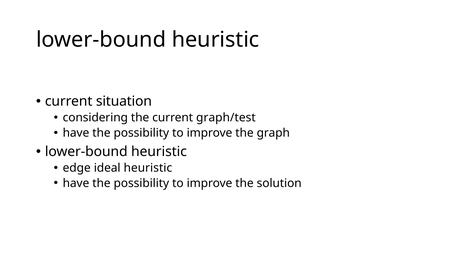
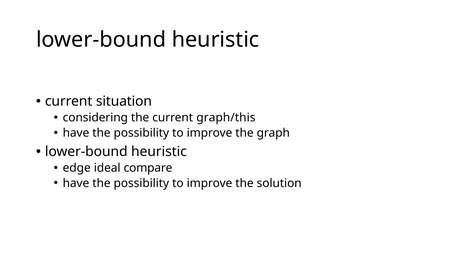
graph/test: graph/test -> graph/this (226, 118)
ideal heuristic: heuristic -> compare (148, 168)
